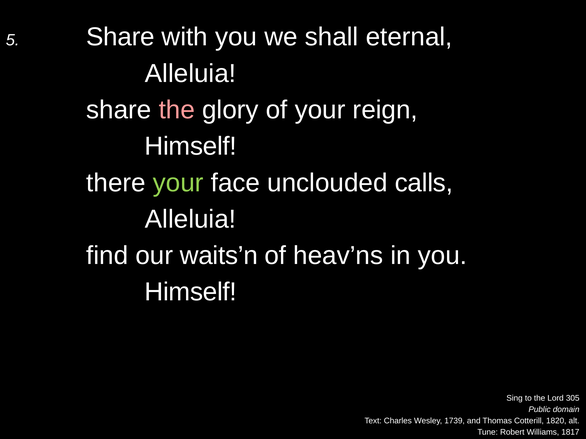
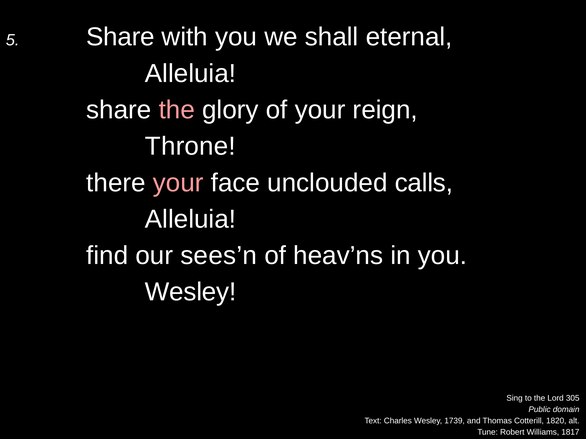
Himself: Himself -> Throne (190, 146)
your colour: light green -> pink (178, 183)
waits’n: waits’n -> sees’n (219, 256)
Himself: Himself -> Wesley (191, 292)
